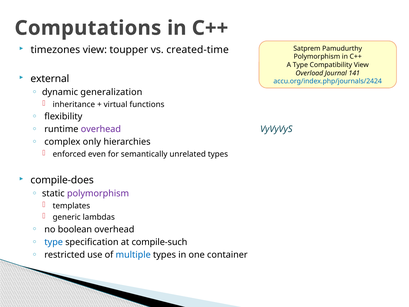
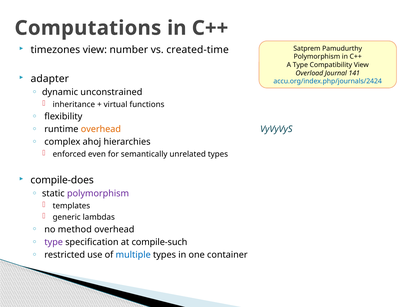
toupper: toupper -> number (129, 50)
external: external -> adapter (50, 79)
generalization: generalization -> unconstrained (111, 92)
overhead colour: purple -> orange (101, 129)
only: only -> ahoj (92, 142)
boolean: boolean -> method (75, 229)
type colour: blue -> purple (54, 242)
